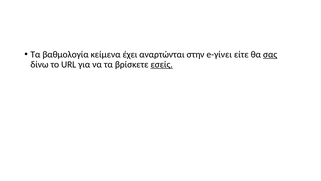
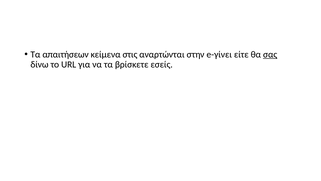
βαθμολογία: βαθμολογία -> απαιτήσεων (66, 54)
έχει: έχει -> στις (130, 54)
εσείς underline: present -> none (162, 64)
